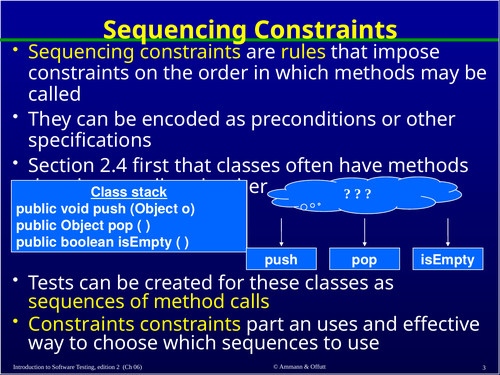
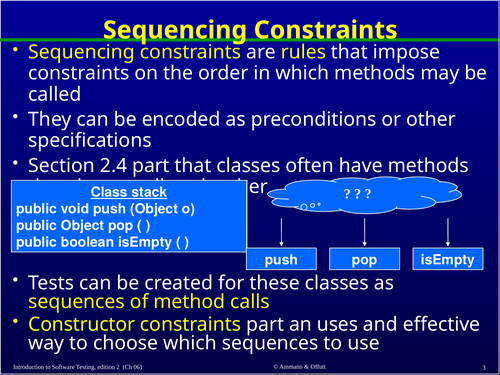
2.4 first: first -> part (151, 166)
Constraints: Constraints -> Constructor (82, 325)
